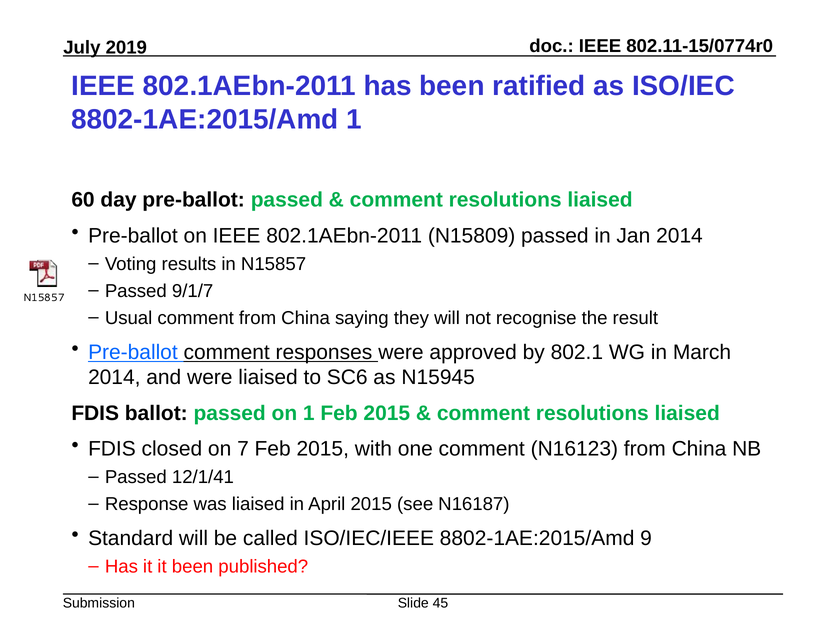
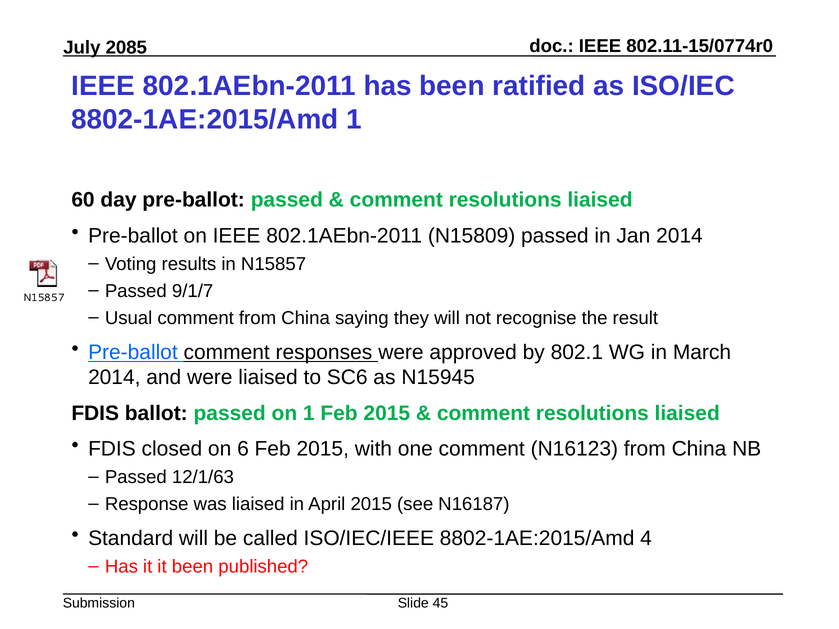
2019: 2019 -> 2085 (126, 48)
7: 7 -> 6 (243, 449)
12/1/41: 12/1/41 -> 12/1/63 (203, 477)
9: 9 -> 4 (646, 539)
